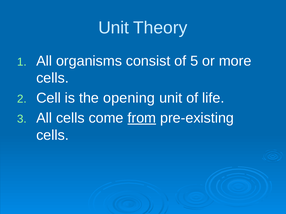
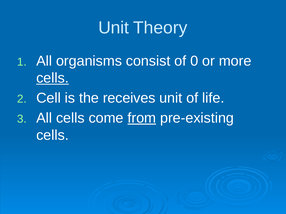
5: 5 -> 0 (194, 61)
cells underline: none -> present (52, 78)
opening: opening -> receives (129, 98)
